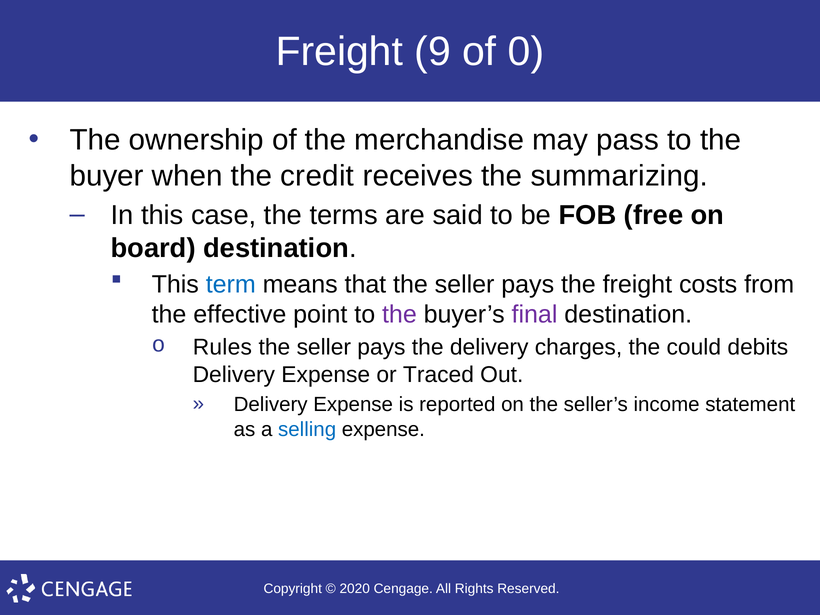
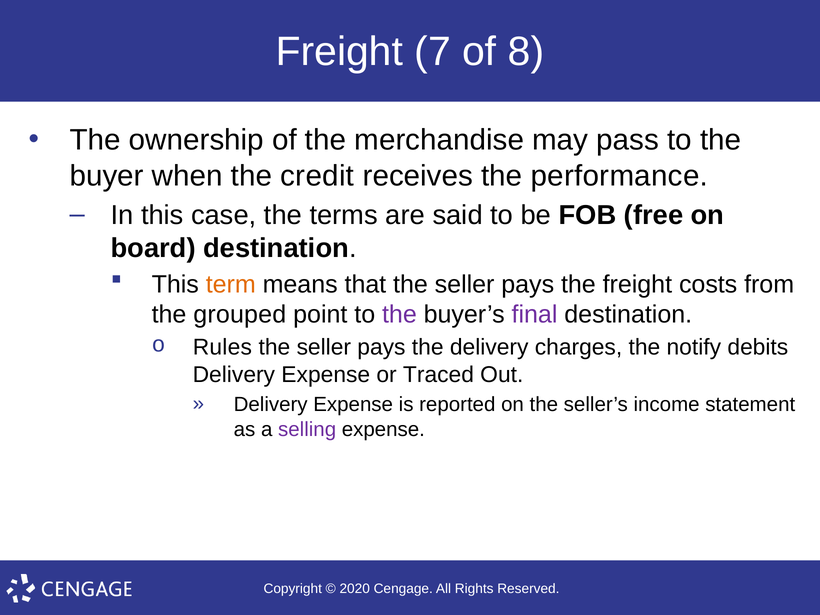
9: 9 -> 7 (433, 52)
0: 0 -> 8 (526, 52)
summarizing: summarizing -> performance (619, 176)
term colour: blue -> orange (231, 284)
effective: effective -> grouped (240, 314)
could: could -> notify (694, 347)
selling colour: blue -> purple (307, 429)
